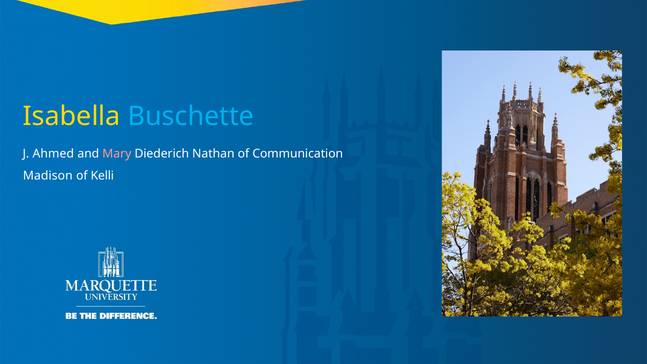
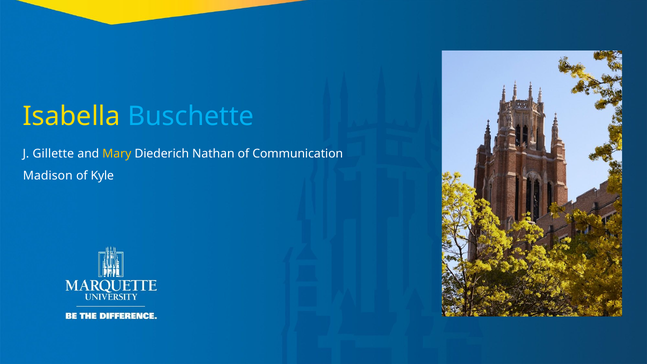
Ahmed: Ahmed -> Gillette (53, 154)
Mary colour: pink -> yellow (117, 154)
Kelli: Kelli -> Kyle (102, 176)
